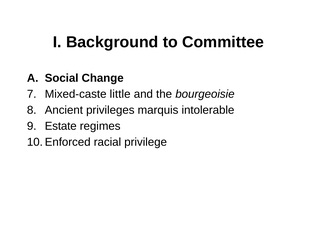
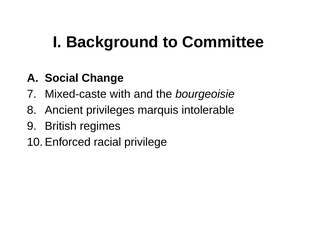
little: little -> with (120, 94)
Estate: Estate -> British (61, 126)
